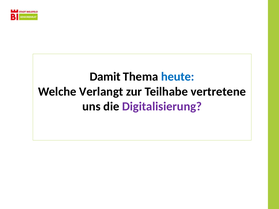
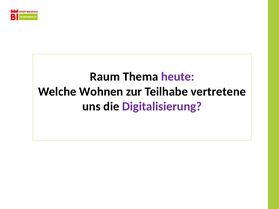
Damit: Damit -> Raum (105, 77)
heute colour: blue -> purple (178, 77)
Verlangt: Verlangt -> Wohnen (101, 92)
